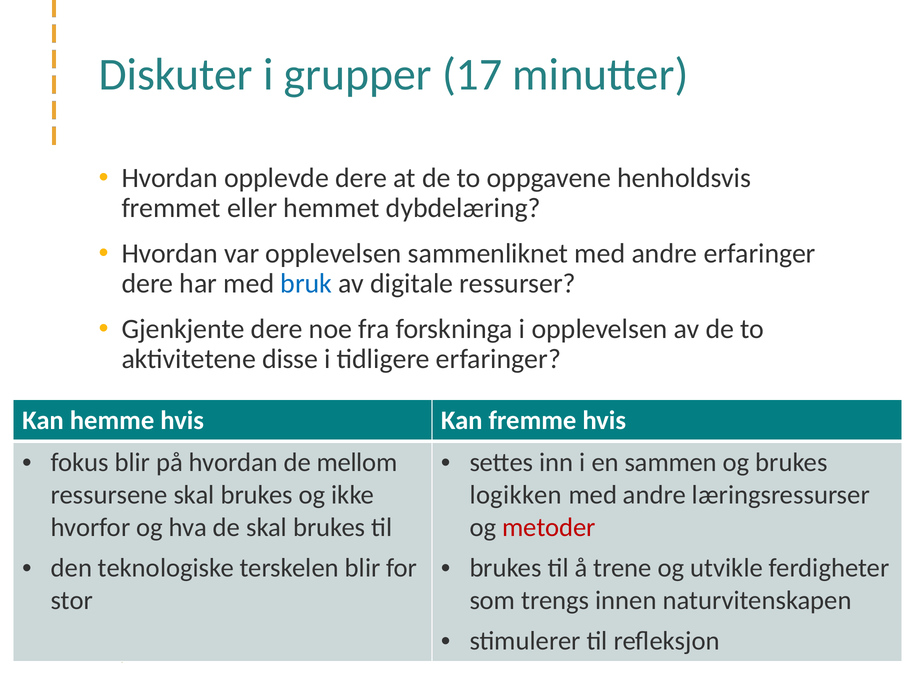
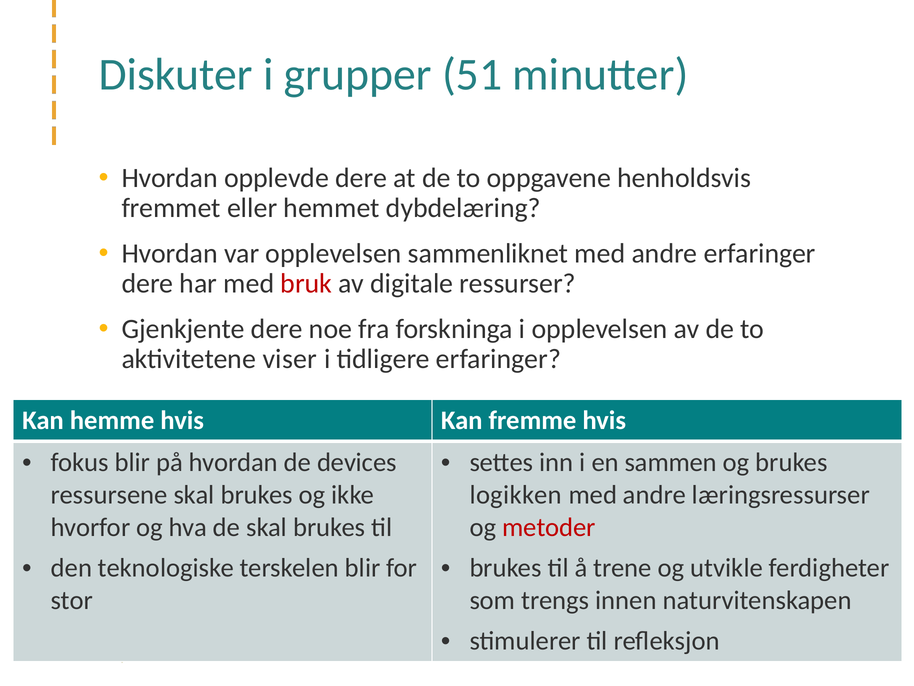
17: 17 -> 51 (472, 75)
bruk colour: blue -> red (306, 283)
disse: disse -> viser (290, 359)
mellom: mellom -> devices (357, 462)
